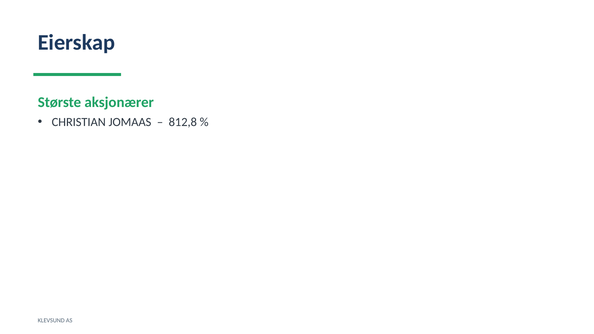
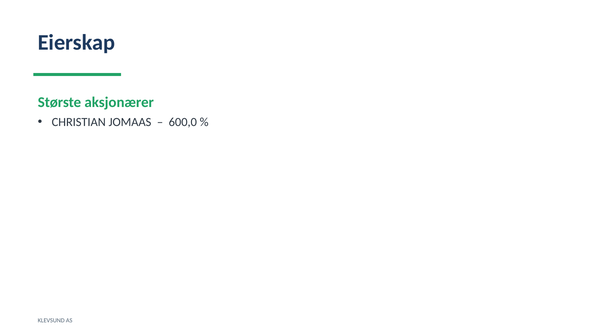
812,8: 812,8 -> 600,0 (183, 122)
